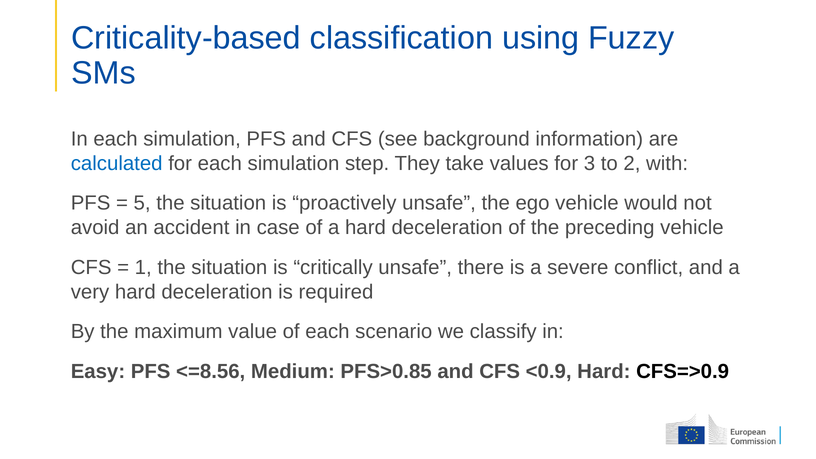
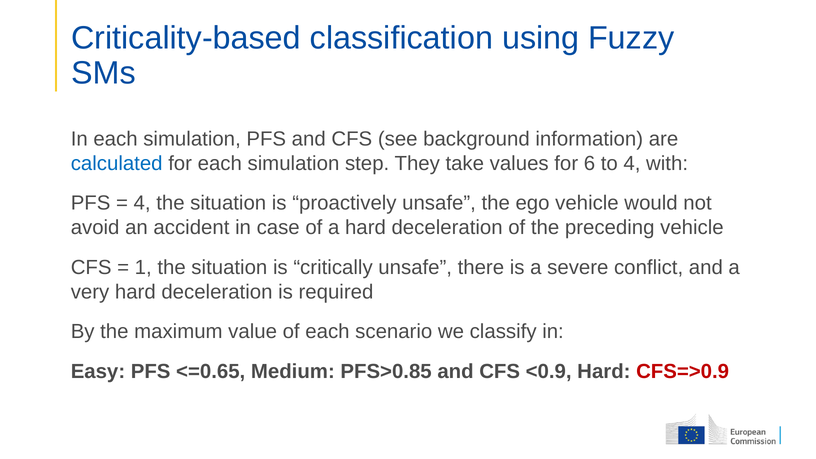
3: 3 -> 6 (589, 163)
to 2: 2 -> 4 (632, 163)
5: 5 -> 4 (142, 203)
<=8.56: <=8.56 -> <=0.65 (211, 371)
CFS=>0.9 colour: black -> red (683, 371)
